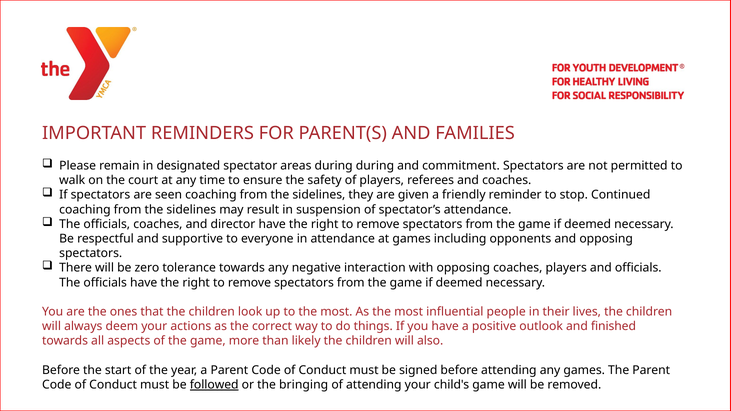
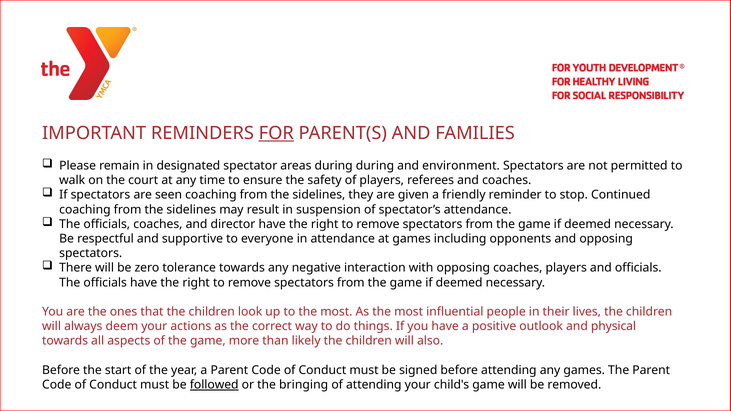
FOR underline: none -> present (276, 133)
commitment: commitment -> environment (461, 166)
finished: finished -> physical (613, 327)
